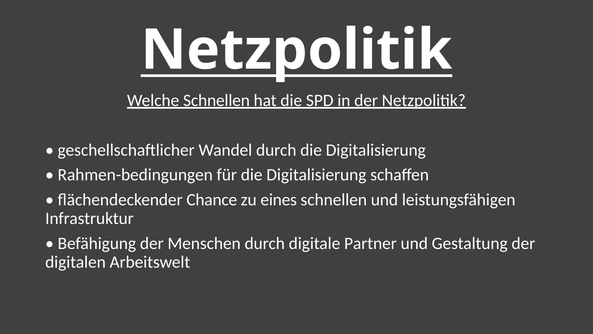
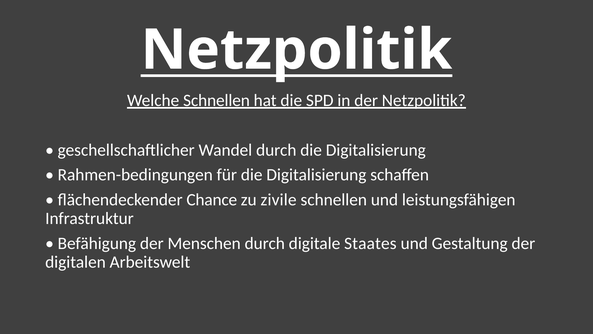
eines: eines -> zivile (279, 200)
Partner: Partner -> Staates (370, 243)
